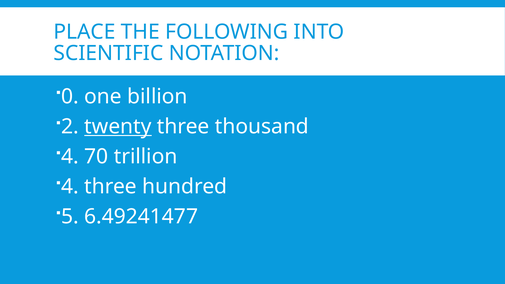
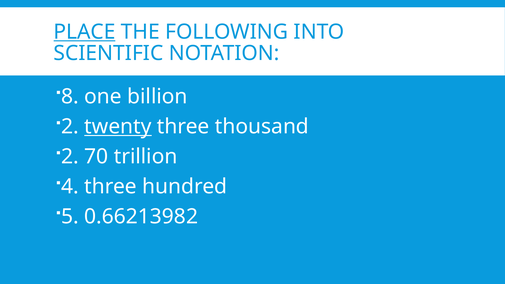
PLACE underline: none -> present (85, 32)
0: 0 -> 8 (70, 96)
4: 4 -> 2 (70, 157)
6.49241477: 6.49241477 -> 0.66213982 (141, 217)
